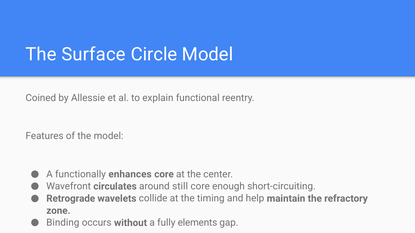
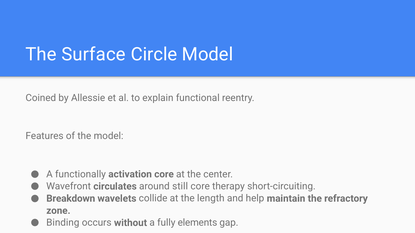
enhances: enhances -> activation (130, 174)
enough: enough -> therapy (229, 187)
Retrograde: Retrograde -> Breakdown (71, 199)
timing: timing -> length (211, 199)
